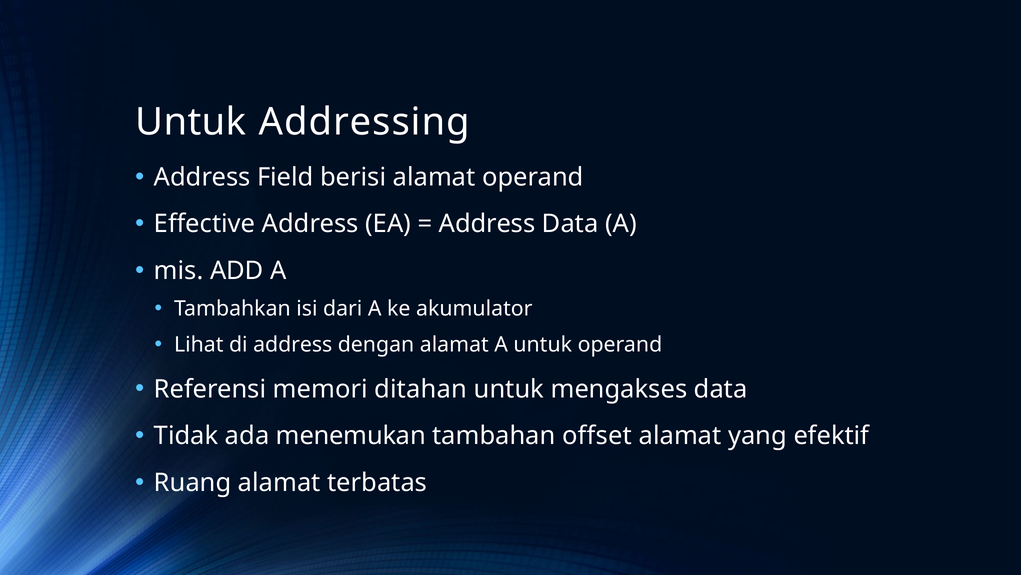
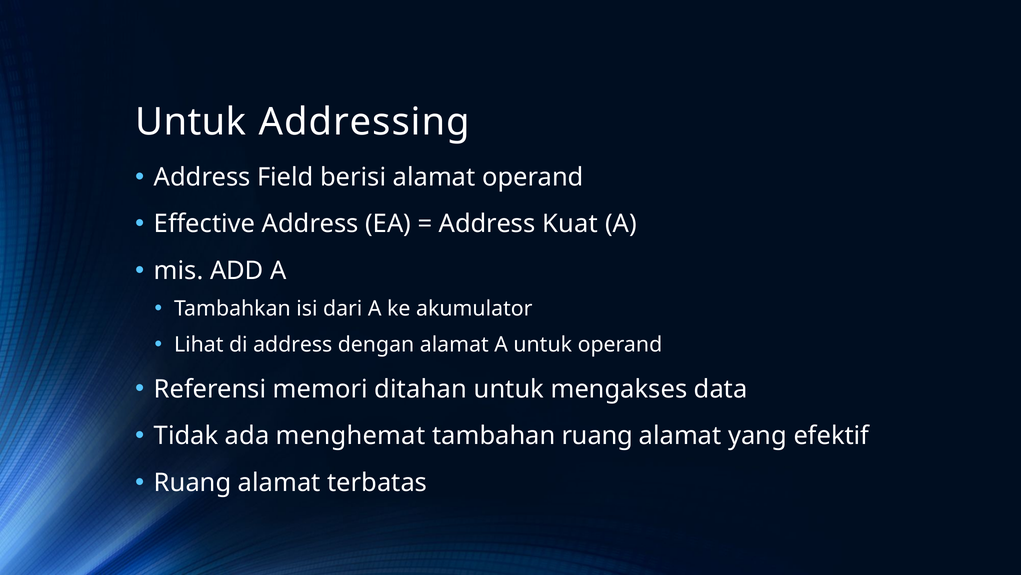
Address Data: Data -> Kuat (570, 224)
menemukan: menemukan -> menghemat (351, 435)
tambahan offset: offset -> ruang (597, 435)
